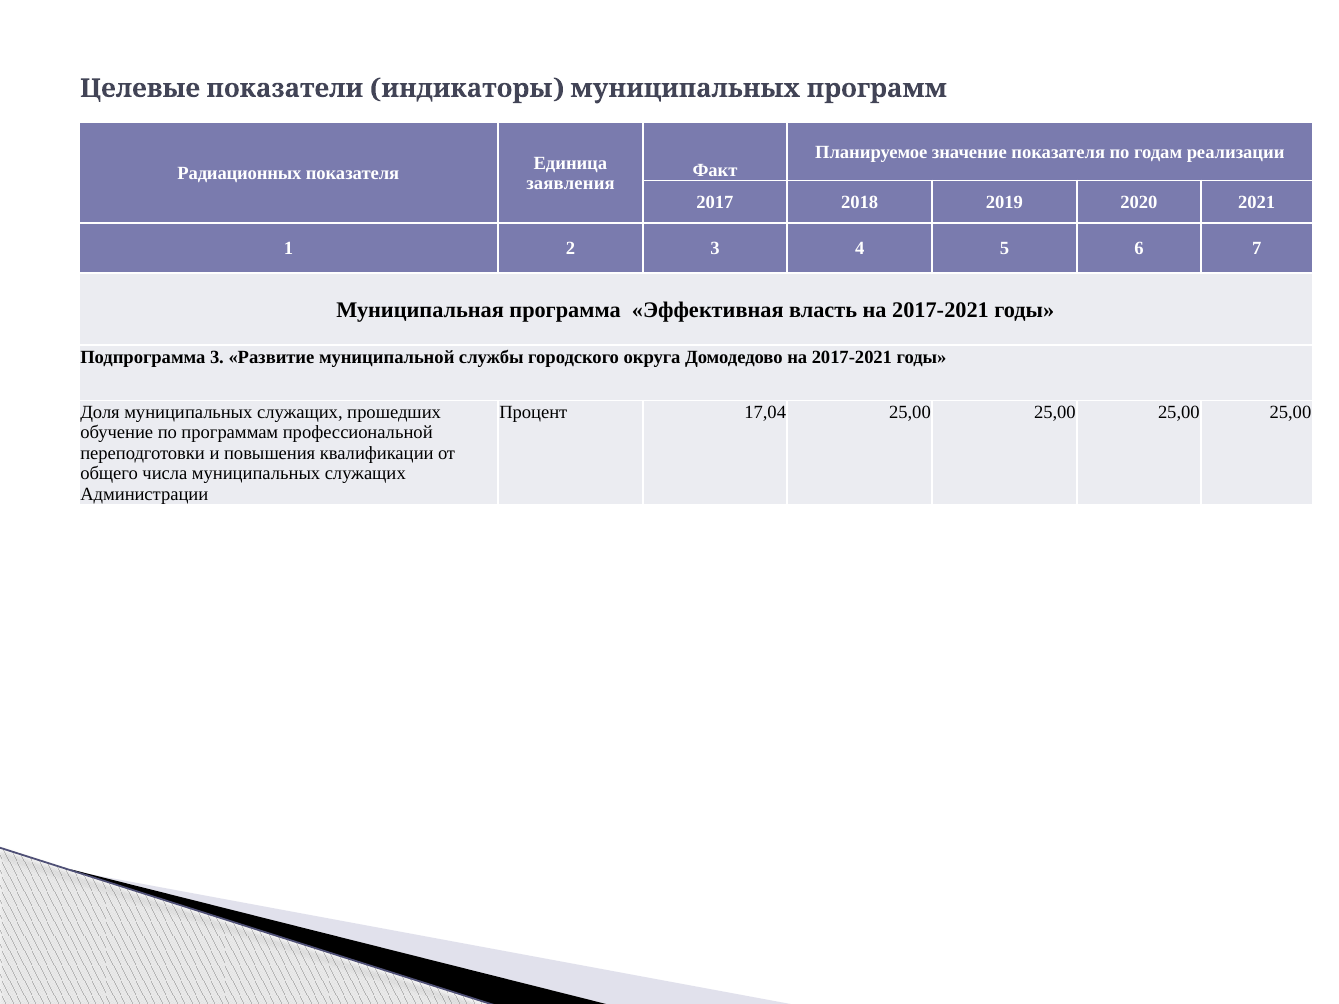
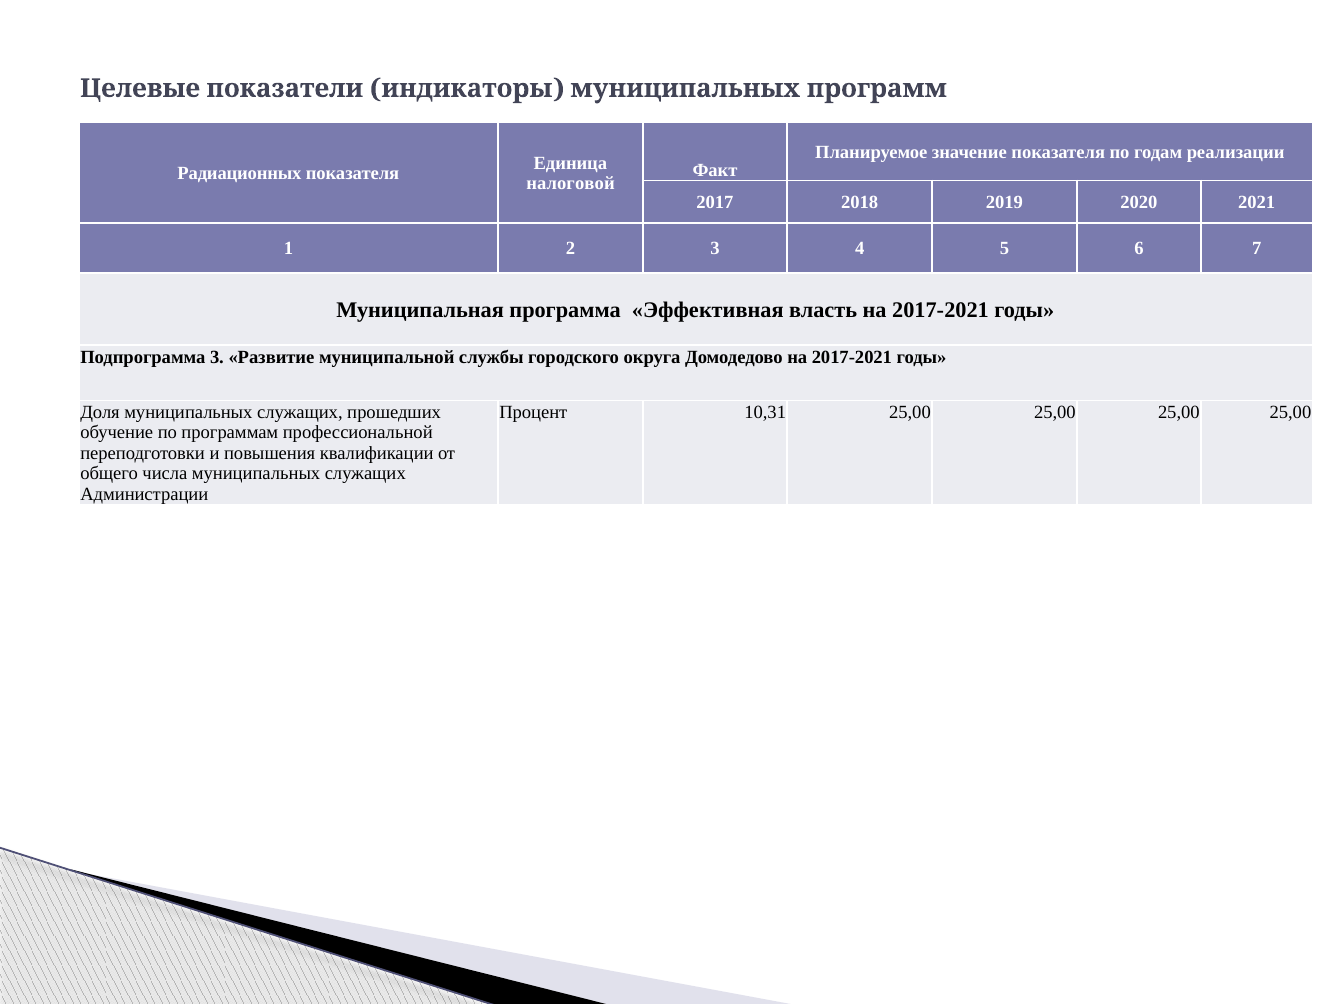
заявления: заявления -> налоговой (571, 184)
17,04: 17,04 -> 10,31 (765, 412)
